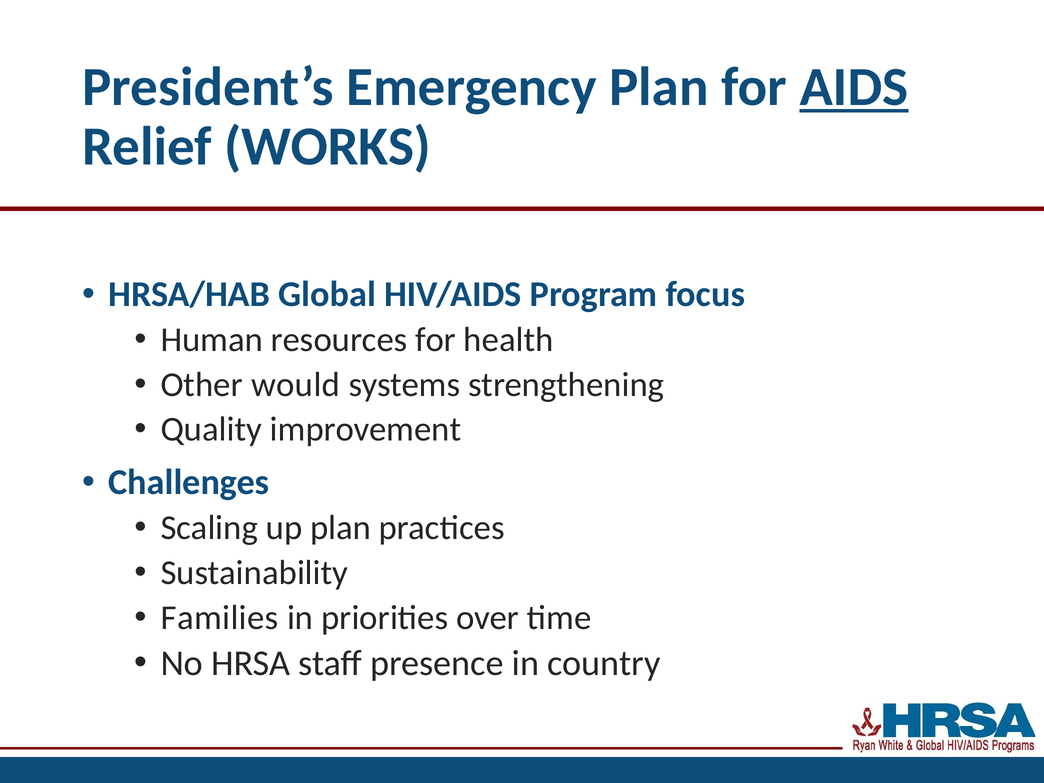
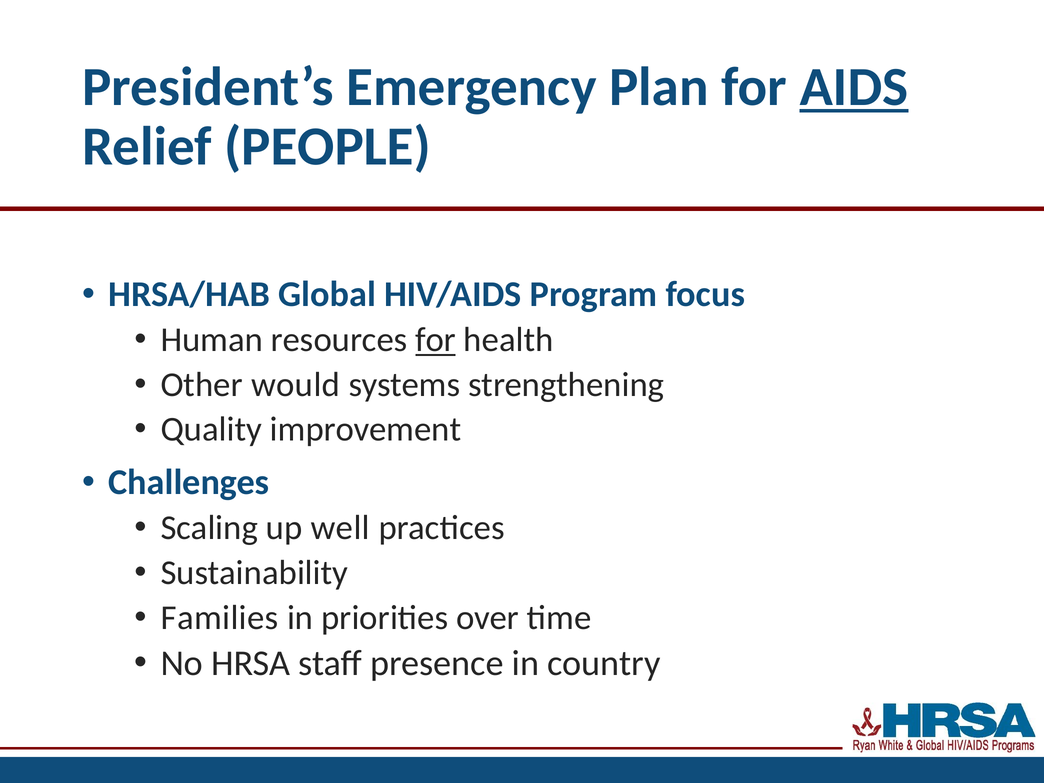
WORKS: WORKS -> PEOPLE (328, 147)
for underline: none -> present (436, 340)
up plan: plan -> well (340, 528)
